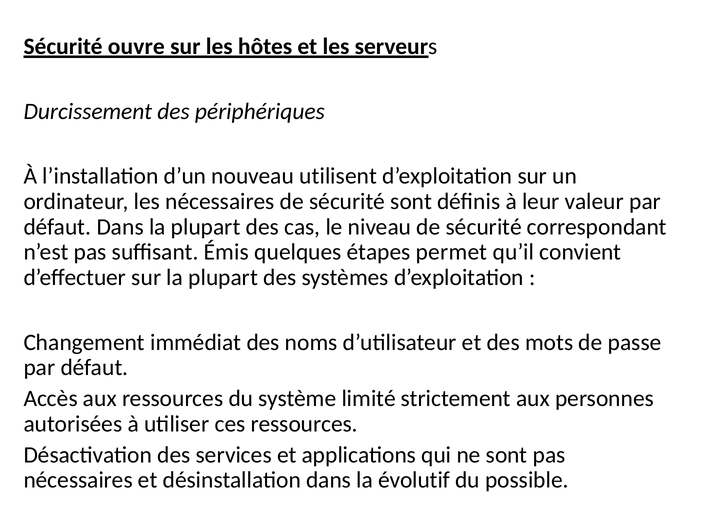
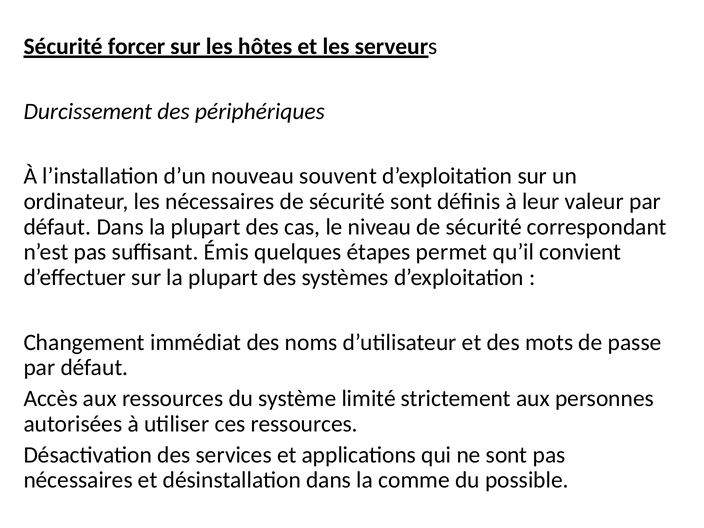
ouvre: ouvre -> forcer (136, 47)
utilisent: utilisent -> souvent (338, 176)
évolutif: évolutif -> comme (414, 480)
